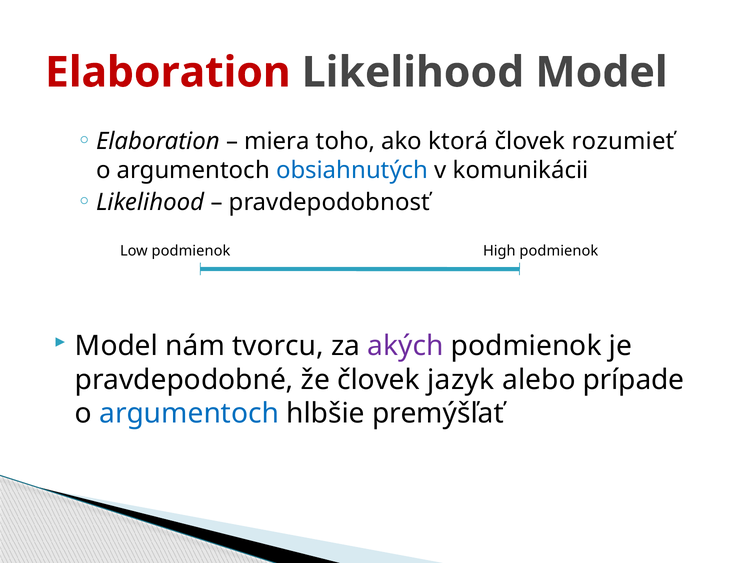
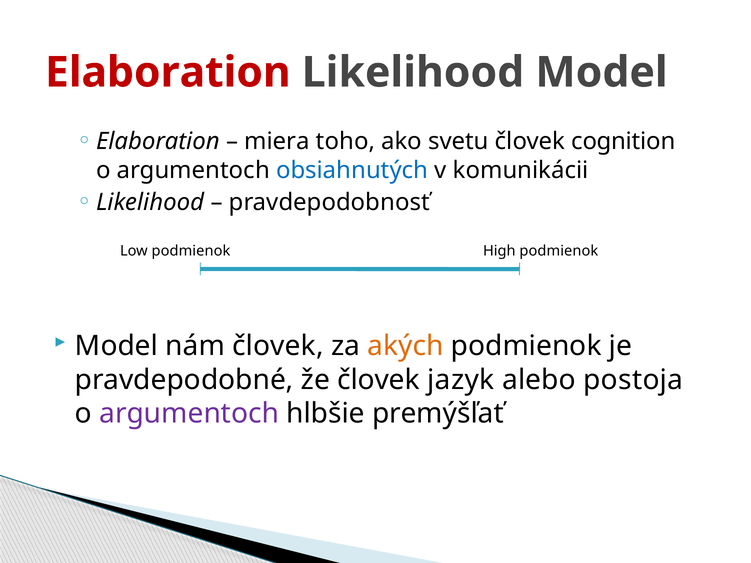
ktorá: ktorá -> svetu (458, 141)
rozumieť: rozumieť -> cognition (623, 141)
nám tvorcu: tvorcu -> človek (278, 346)
akých colour: purple -> orange (406, 346)
prípade: prípade -> postoja (633, 380)
argumentoch colour: blue -> purple (189, 414)
